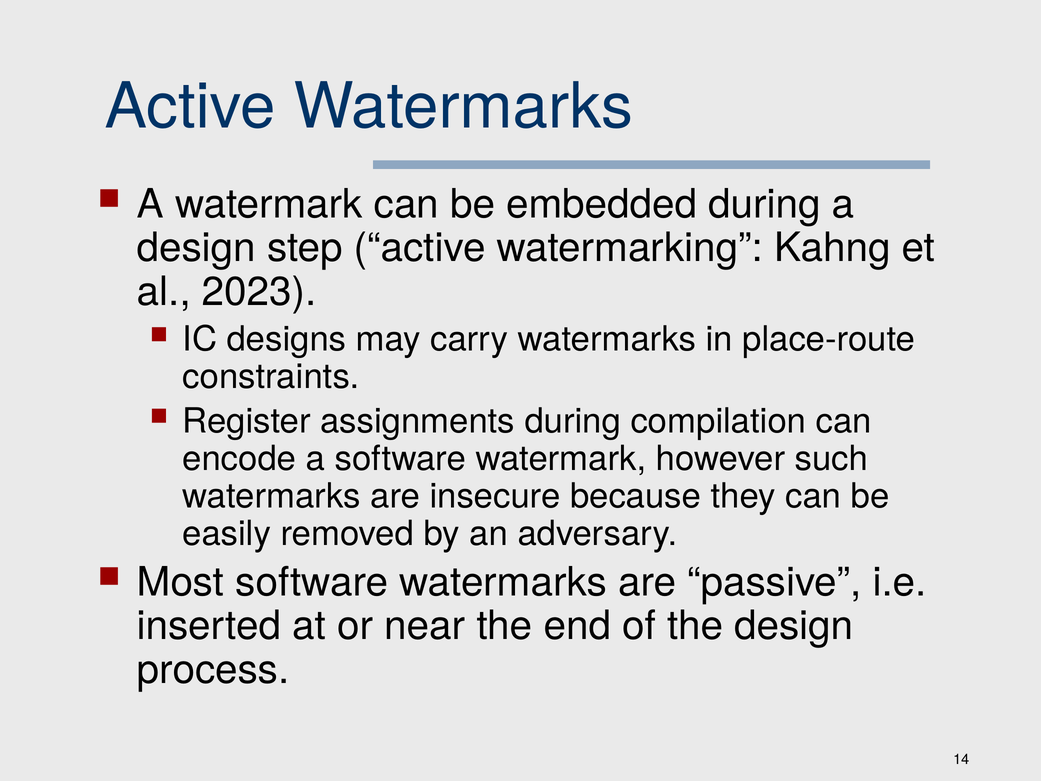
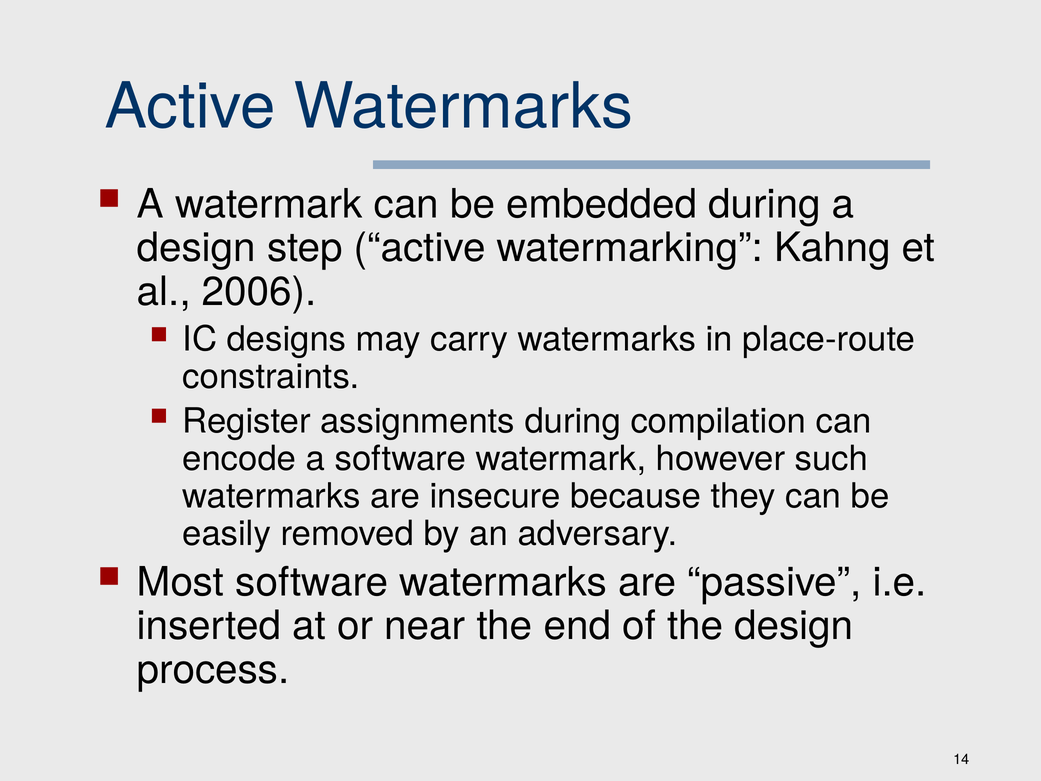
2023: 2023 -> 2006 (259, 292)
